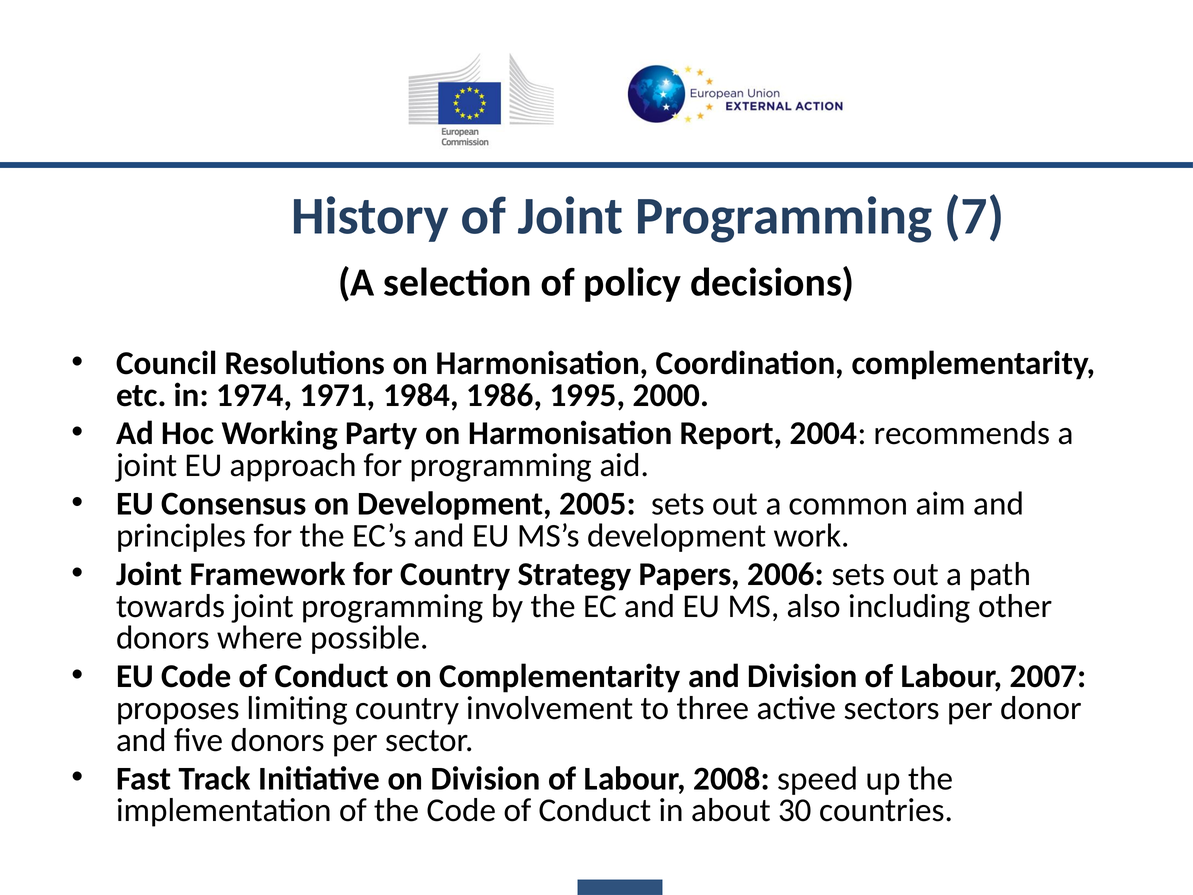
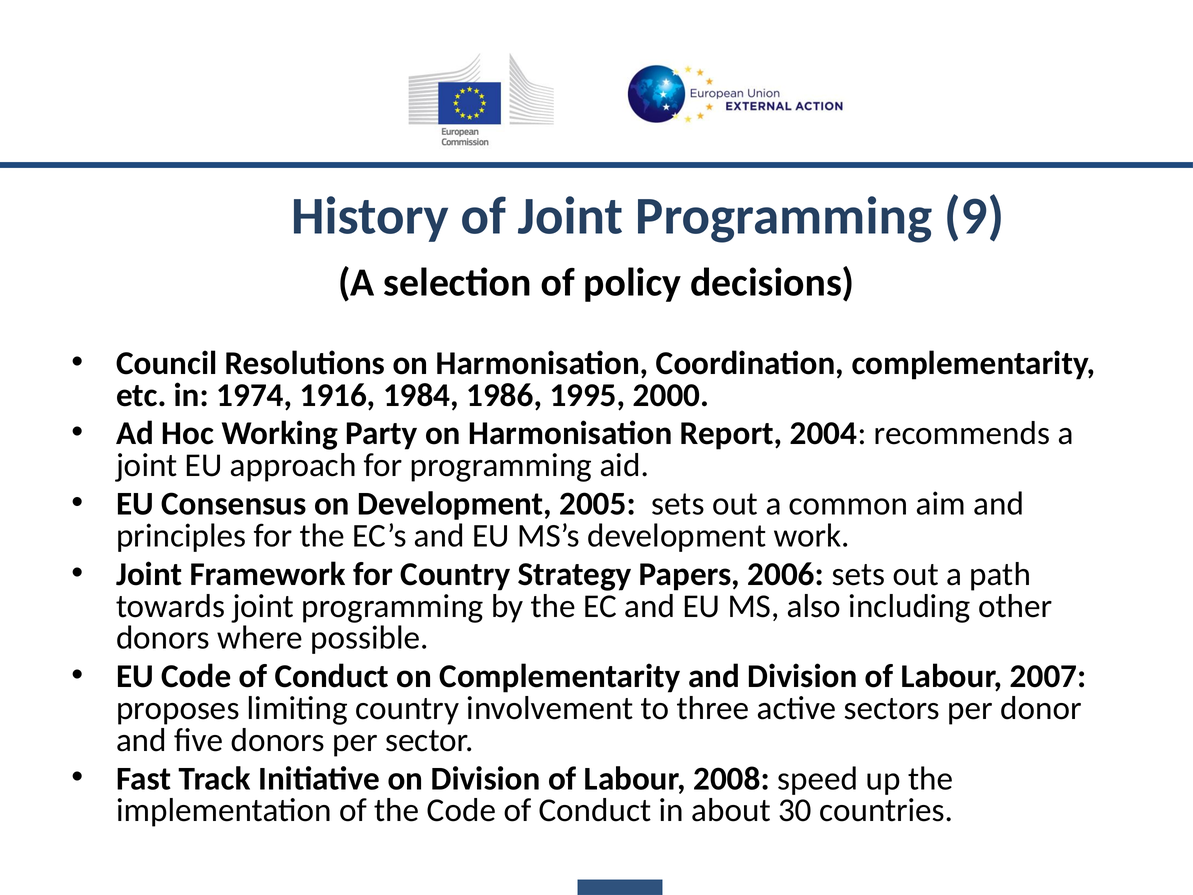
7: 7 -> 9 (974, 216)
1971: 1971 -> 1916 (338, 395)
